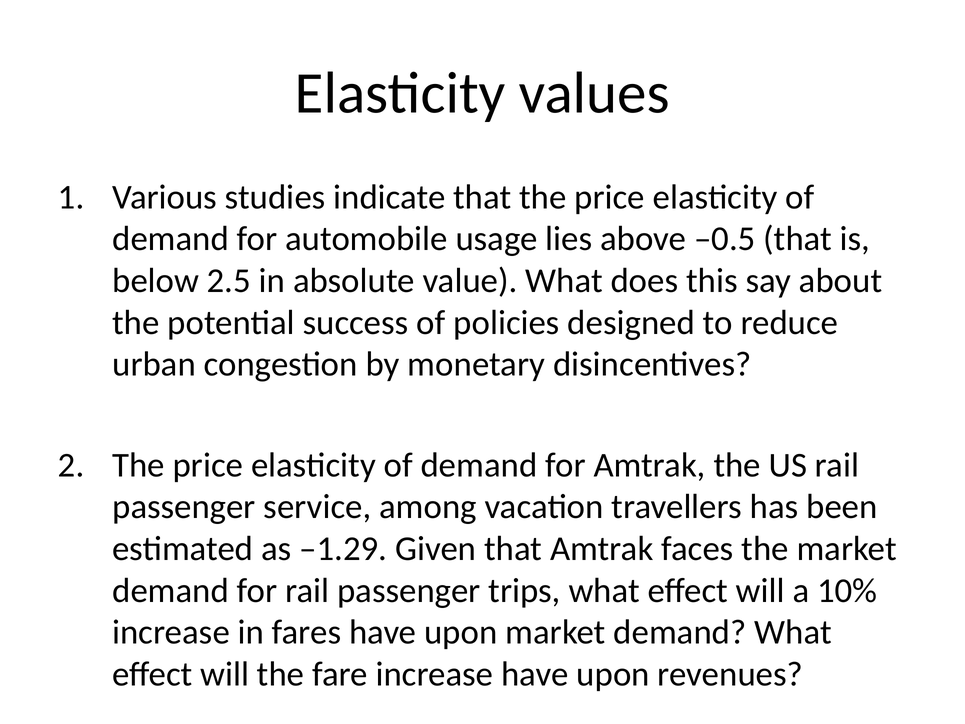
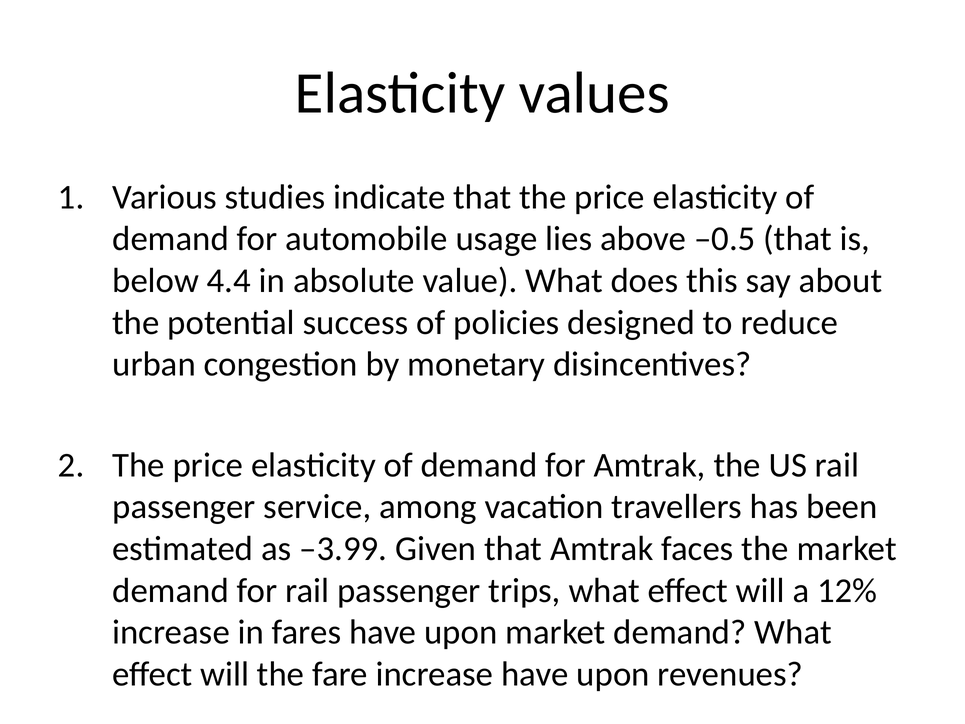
2.5: 2.5 -> 4.4 (229, 281)
–1.29: –1.29 -> –3.99 (343, 549)
10%: 10% -> 12% (847, 590)
